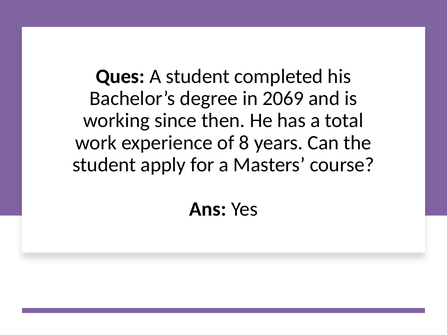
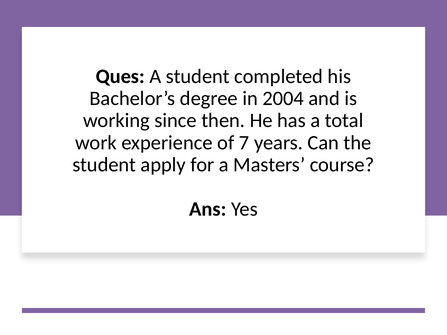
2069: 2069 -> 2004 (283, 98)
8: 8 -> 7 (244, 143)
